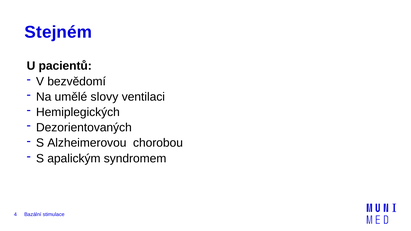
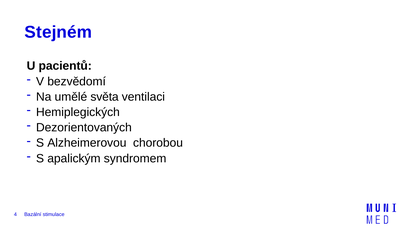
slovy: slovy -> světa (105, 97)
